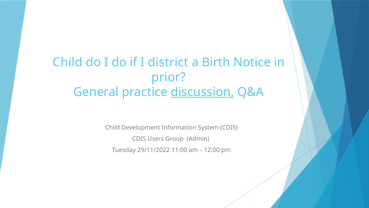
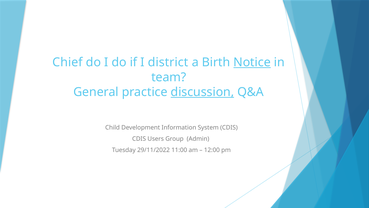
Child: Child -> Chief (68, 62)
Notice underline: none -> present (252, 62)
prior: prior -> team (169, 77)
